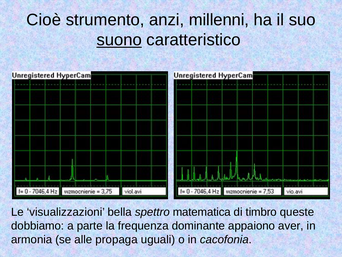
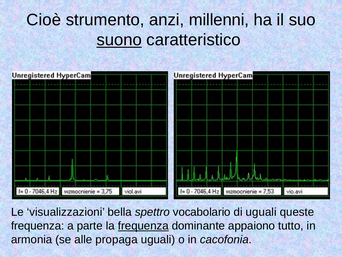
matematica: matematica -> vocabolario (202, 212)
di timbro: timbro -> uguali (261, 212)
dobbiamo: dobbiamo -> frequenza (38, 225)
frequenza underline: none -> present (143, 225)
aver: aver -> tutto (291, 225)
